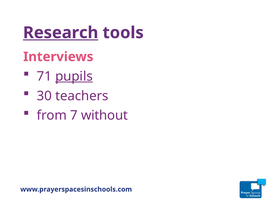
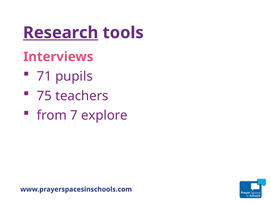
pupils underline: present -> none (74, 76)
30: 30 -> 75 (44, 96)
without: without -> explore (104, 116)
